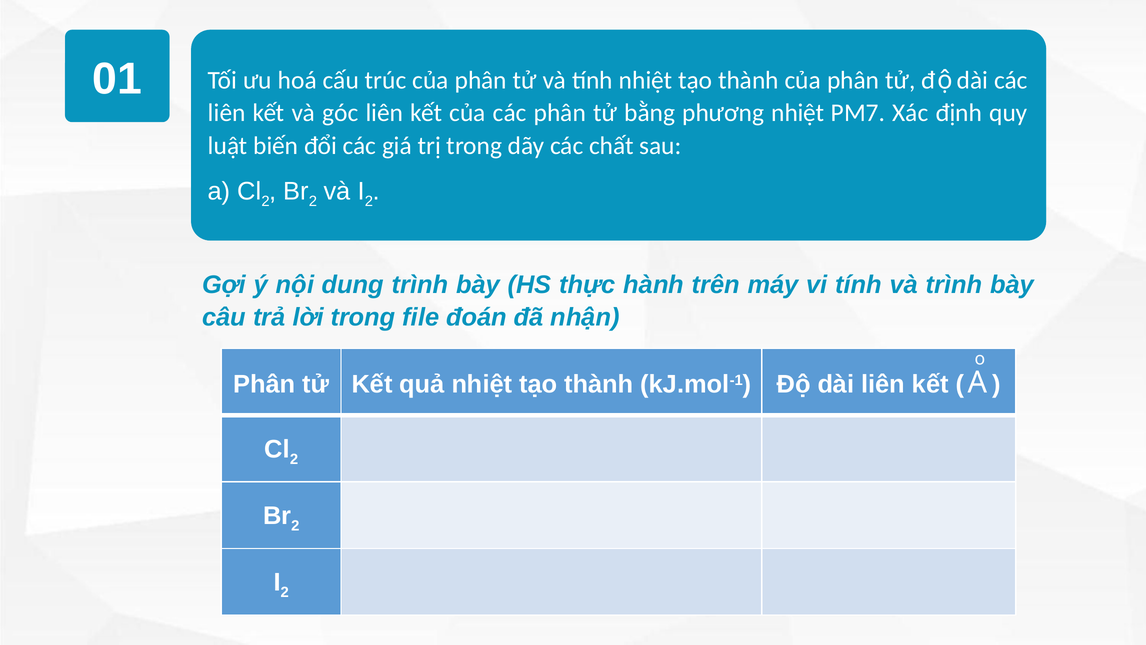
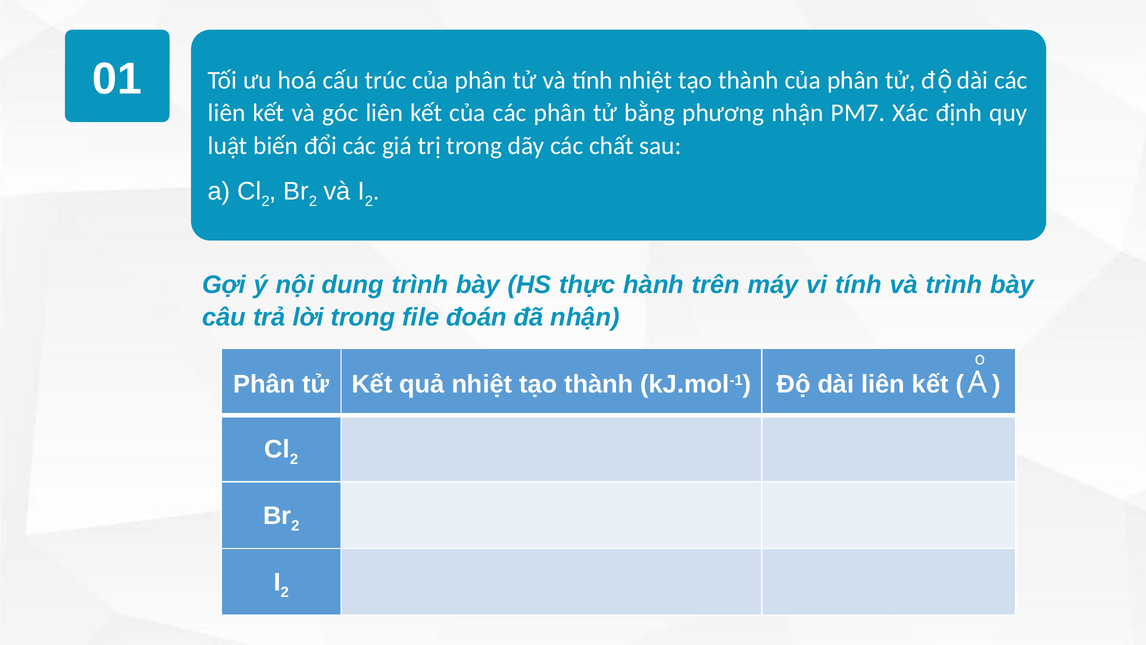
phương nhiệt: nhiệt -> nhận (798, 113)
